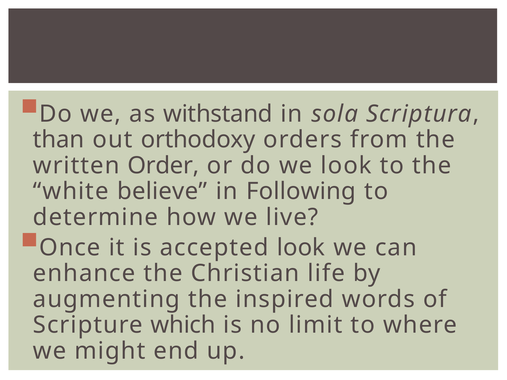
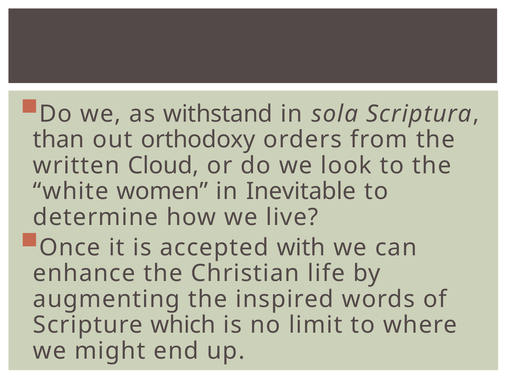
Order: Order -> Cloud (163, 166)
believe: believe -> women (162, 191)
Following: Following -> Inevitable (301, 191)
accepted look: look -> with (301, 248)
